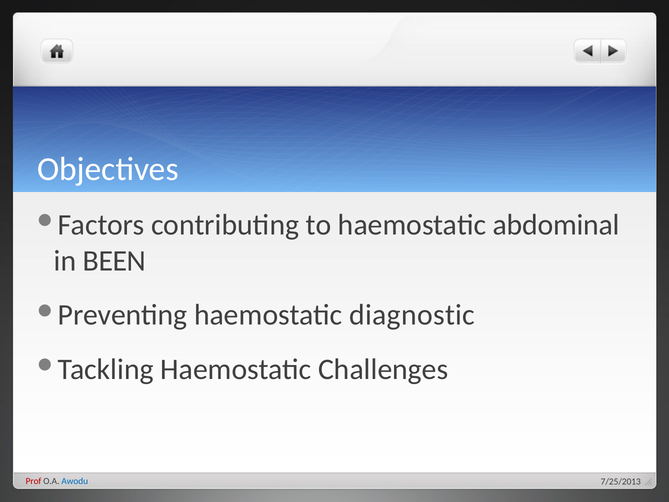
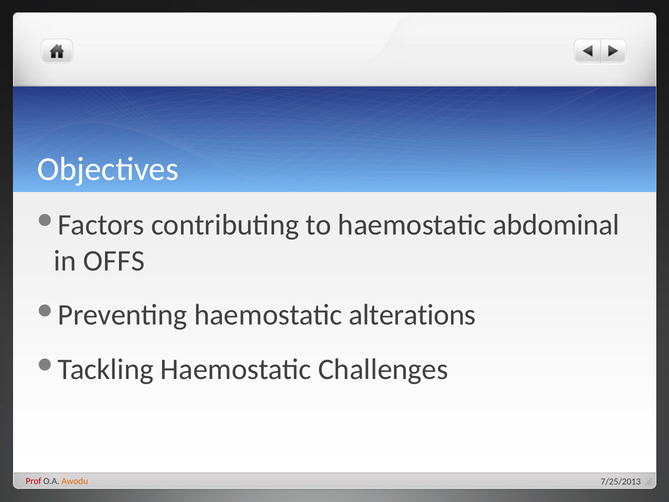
BEEN: BEEN -> OFFS (114, 261)
diagnostic: diagnostic -> alterations (412, 315)
Awodu colour: blue -> orange (75, 481)
